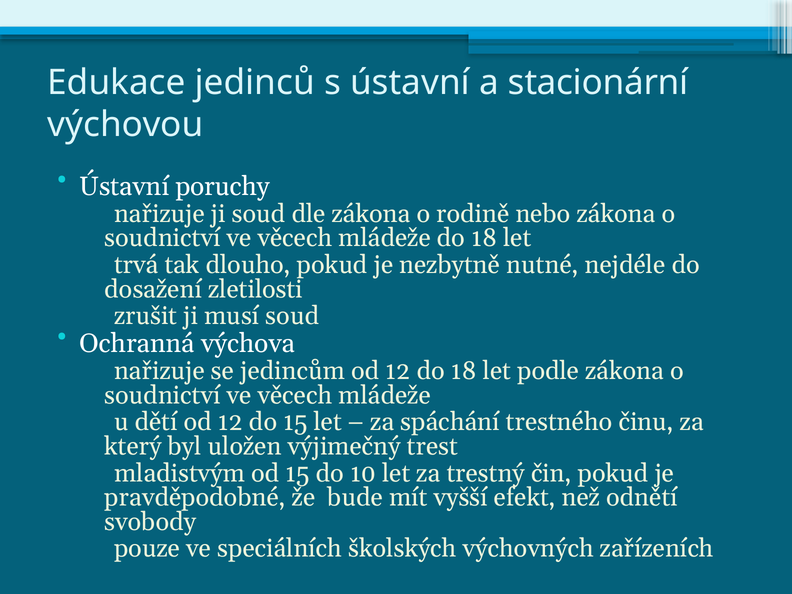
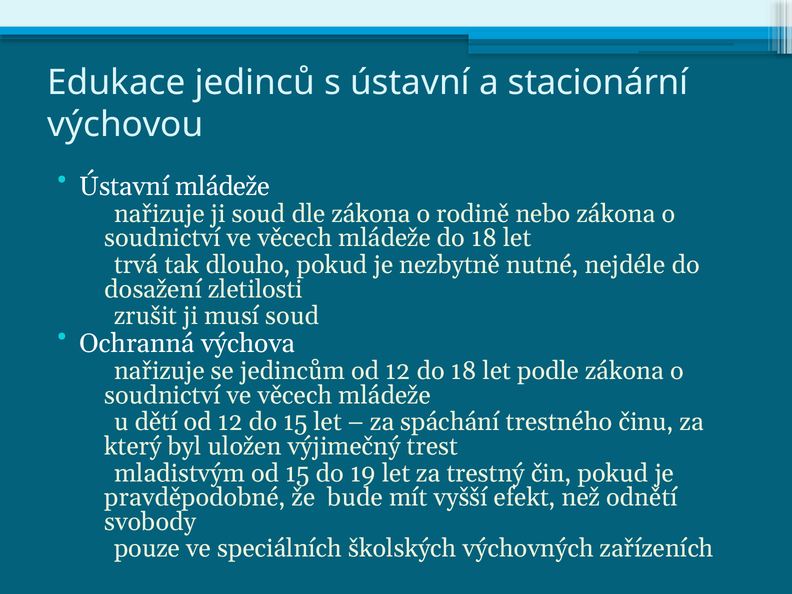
poruchy: poruchy -> mládeže (223, 187)
10: 10 -> 19 (363, 473)
